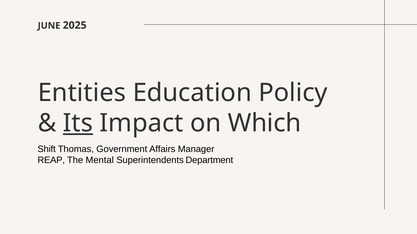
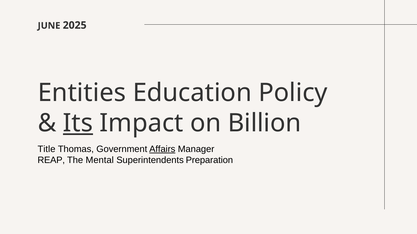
Which: Which -> Billion (265, 124)
Shift: Shift -> Title (47, 149)
Affairs underline: none -> present (162, 149)
Department: Department -> Preparation (209, 161)
